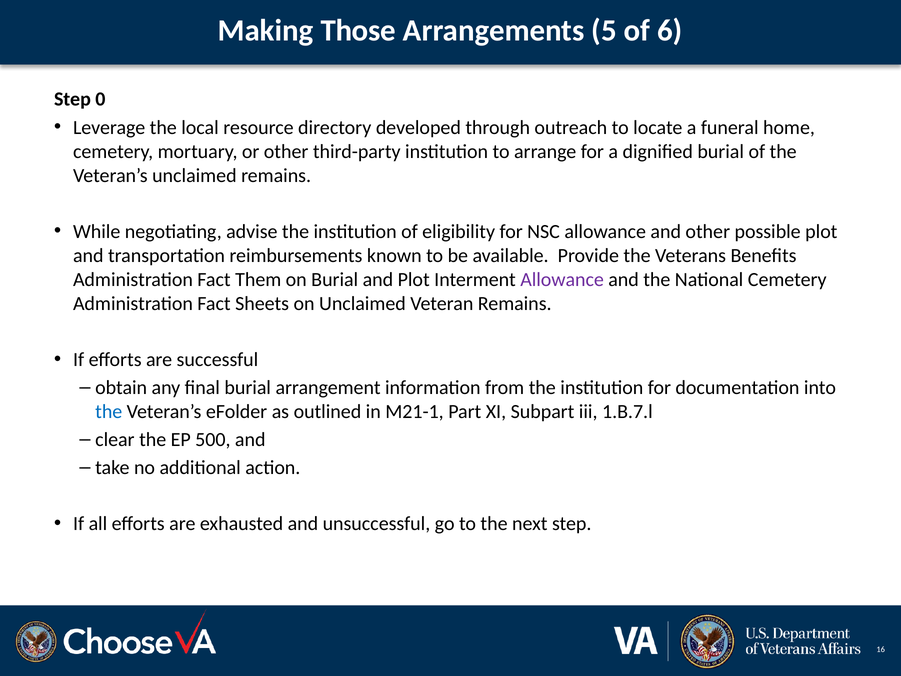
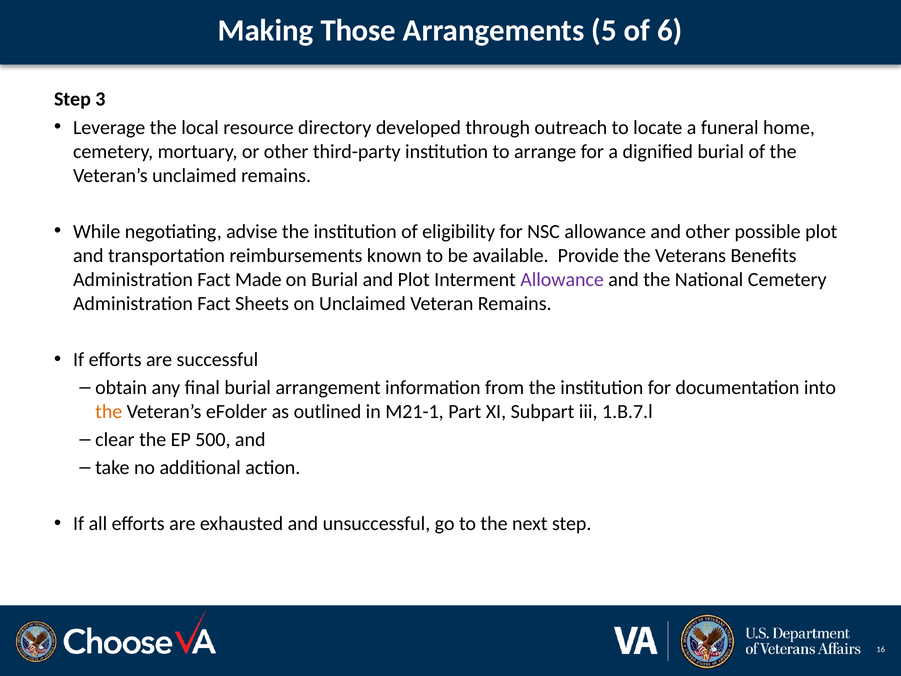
0: 0 -> 3 (100, 99)
Them: Them -> Made (258, 279)
the colour: blue -> orange (109, 412)
